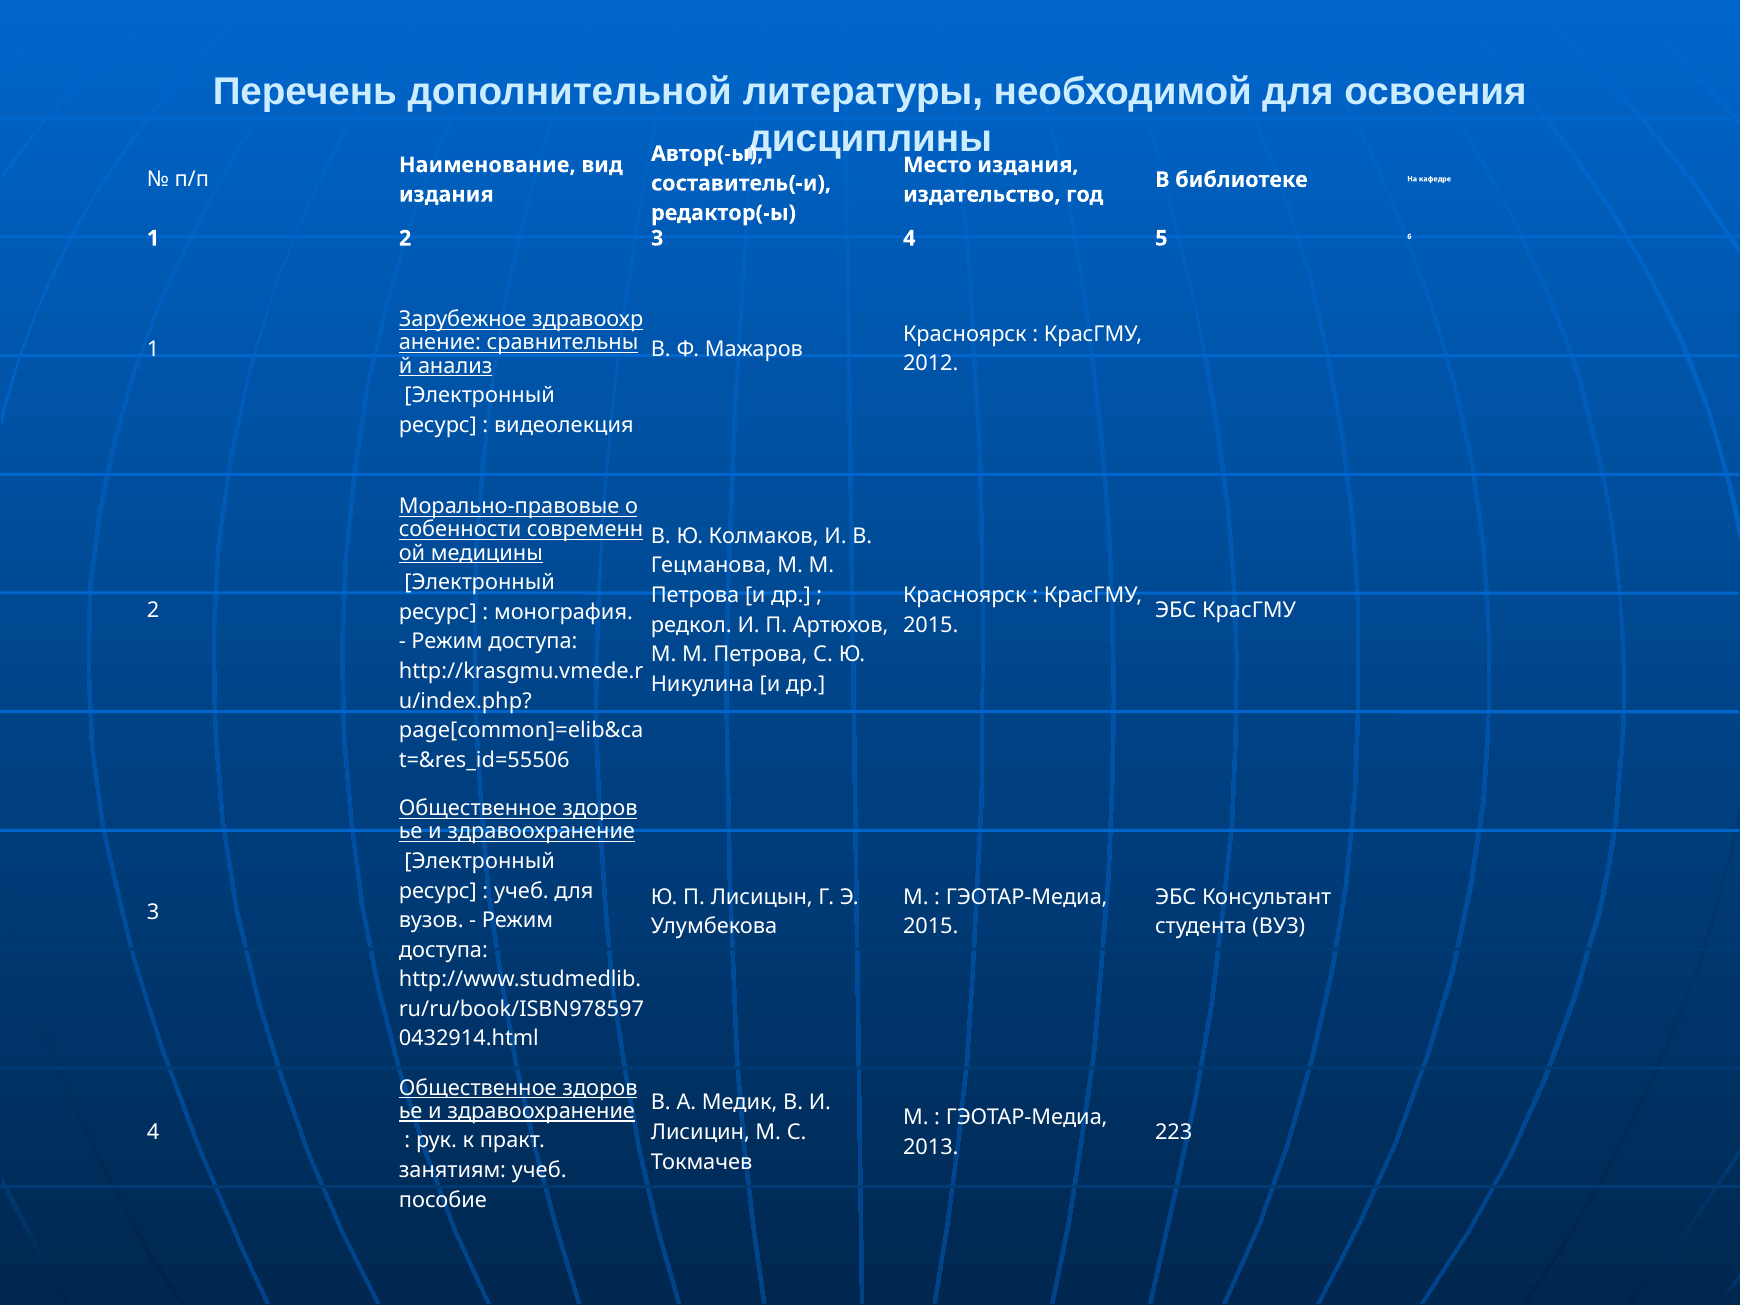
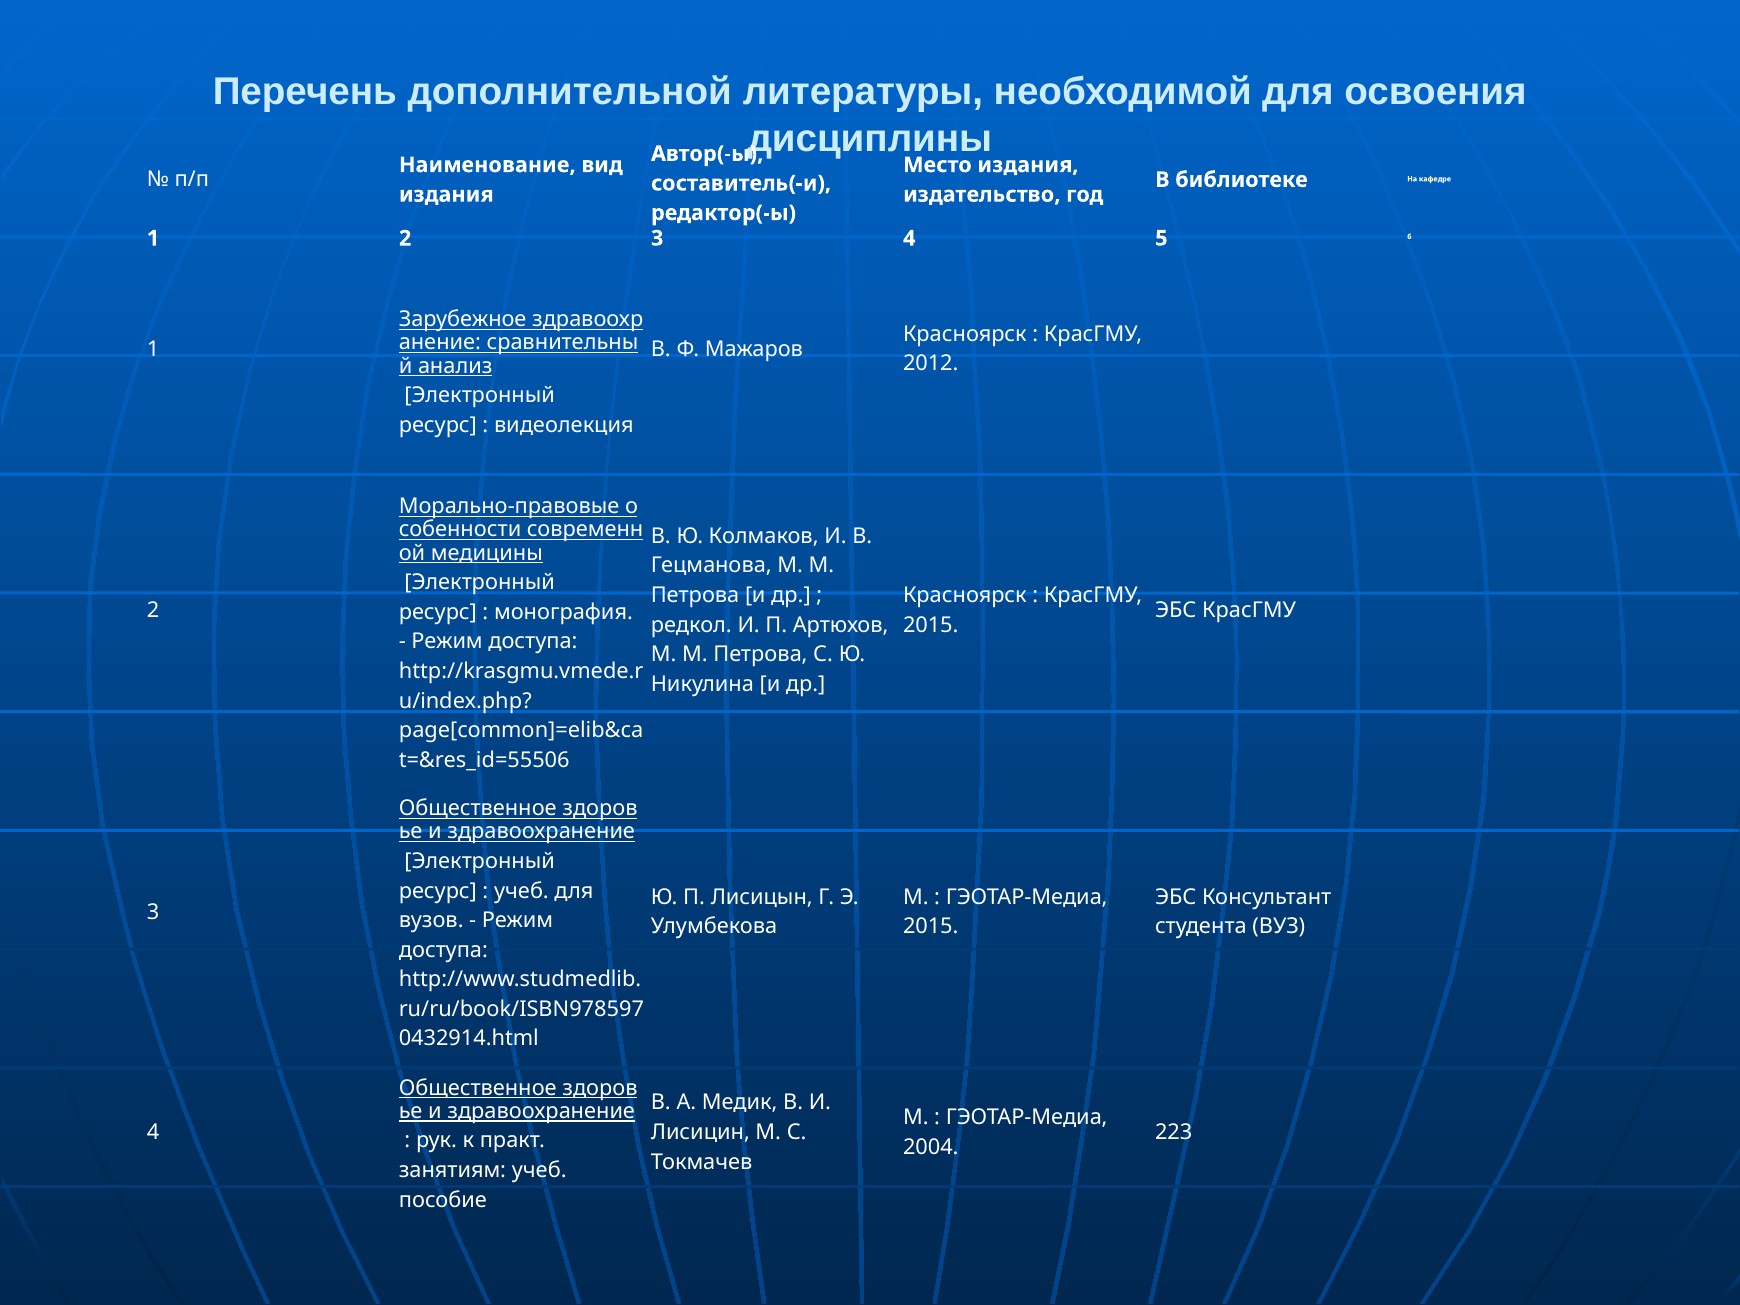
2013: 2013 -> 2004 (931, 1147)
